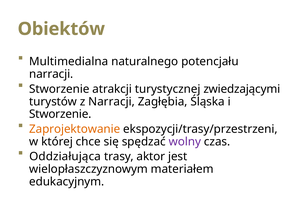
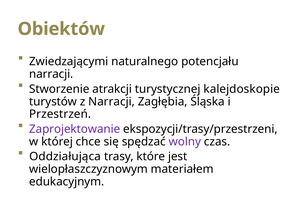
Multimedialna: Multimedialna -> Zwiedzającymi (69, 62)
zwiedzającymi: zwiedzającymi -> kalejdoskopie (242, 89)
Stworzenie: Stworzenie -> Przestrzeń (60, 114)
Zaprojektowanie colour: orange -> purple (75, 129)
aktor: aktor -> które (151, 157)
